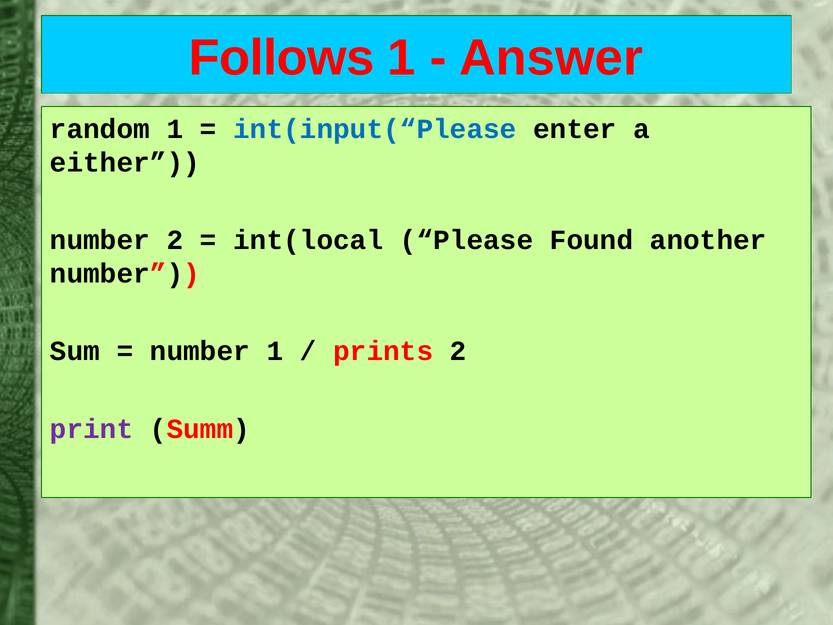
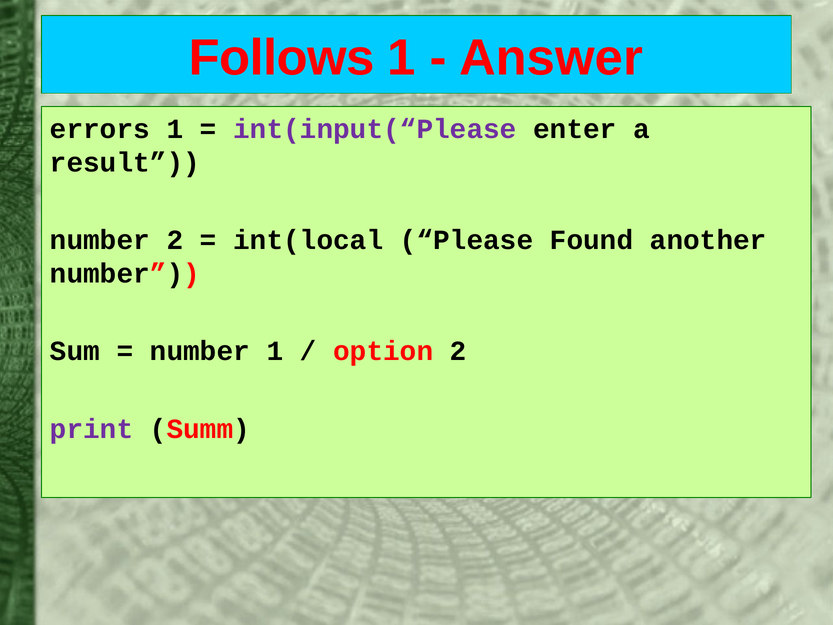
random: random -> errors (100, 129)
int(input(“Please colour: blue -> purple (375, 129)
either: either -> result (125, 162)
prints: prints -> option (383, 351)
